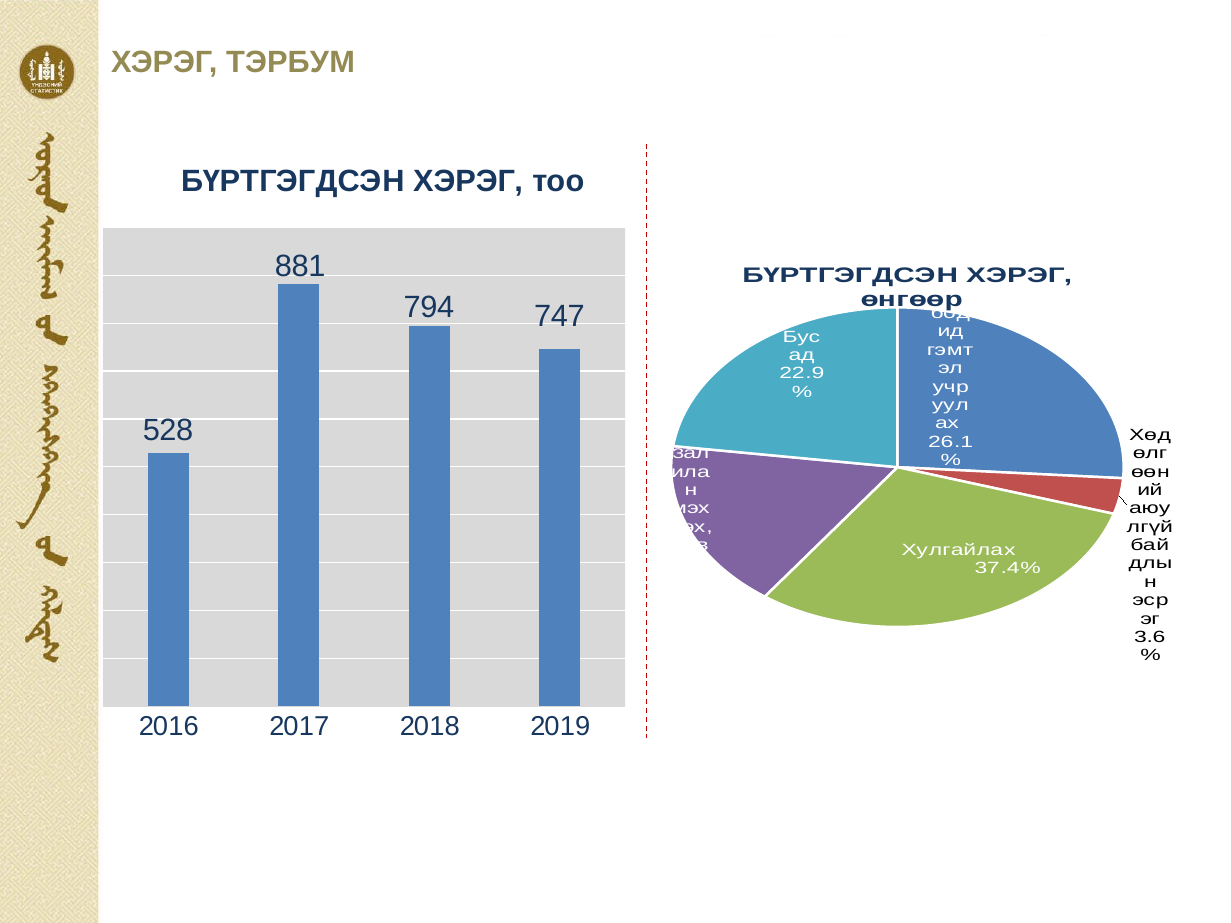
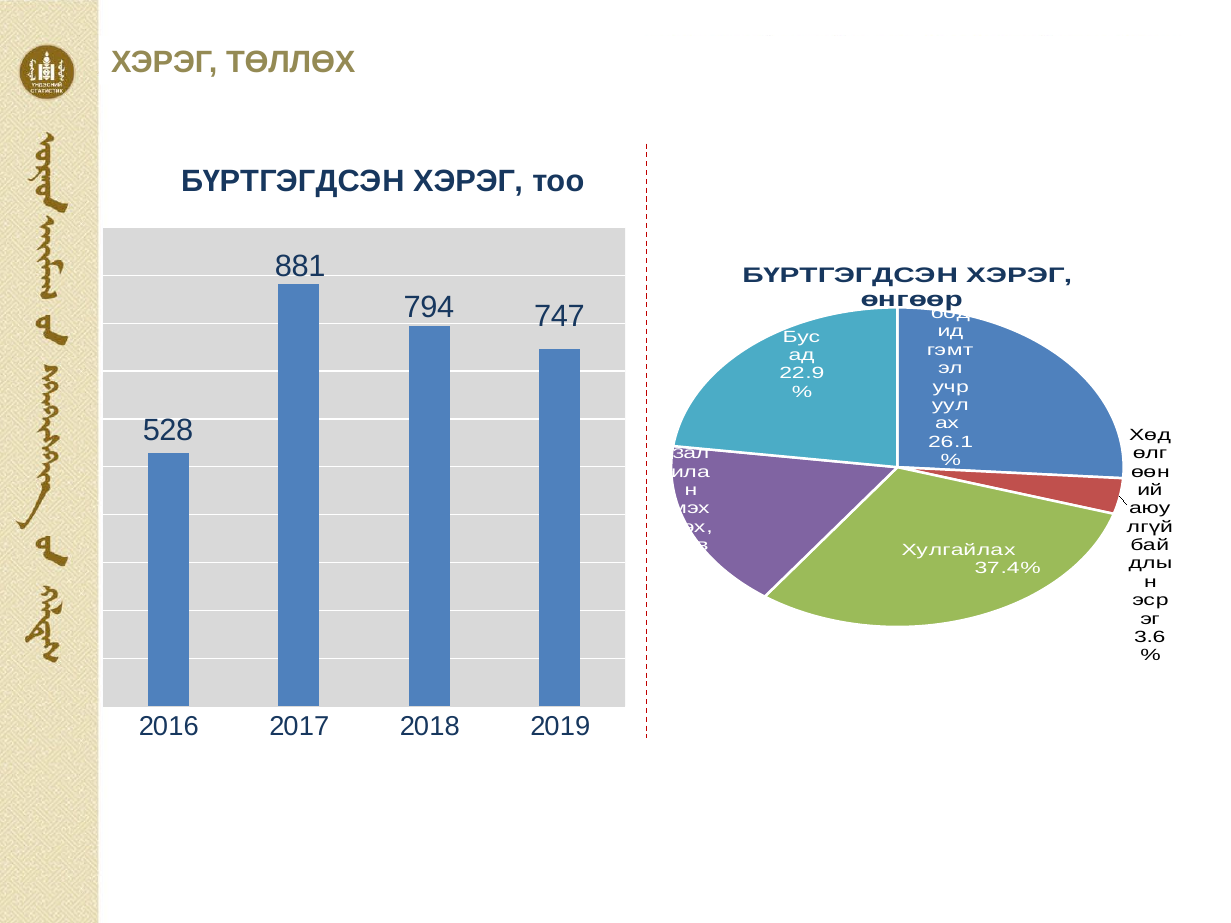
ТЭРБУМ: ТЭРБУМ -> ТӨЛЛӨХ (291, 62)
